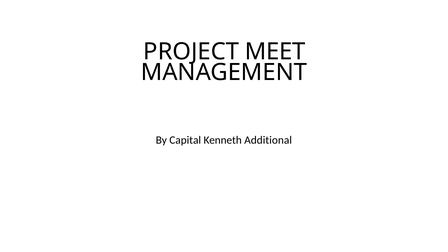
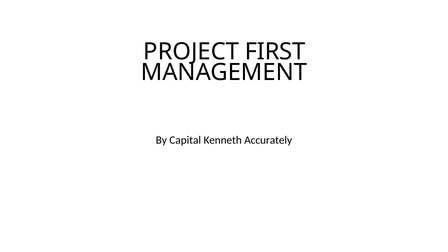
MEET: MEET -> FIRST (275, 52)
Additional: Additional -> Accurately (268, 140)
